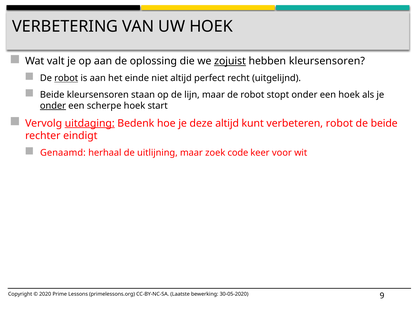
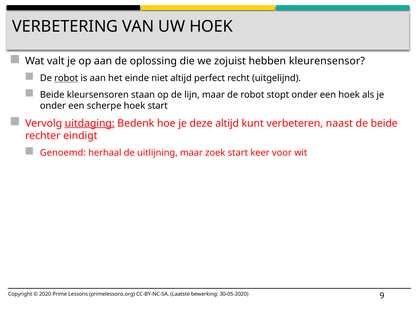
zojuist underline: present -> none (230, 61)
hebben kleursensoren: kleursensoren -> kleurensensor (327, 61)
onder underline: present -> none (53, 106)
verbeteren robot: robot -> naast (339, 123)
Genaamd: Genaamd -> Genoemd (63, 153)
zoek code: code -> start (238, 153)
